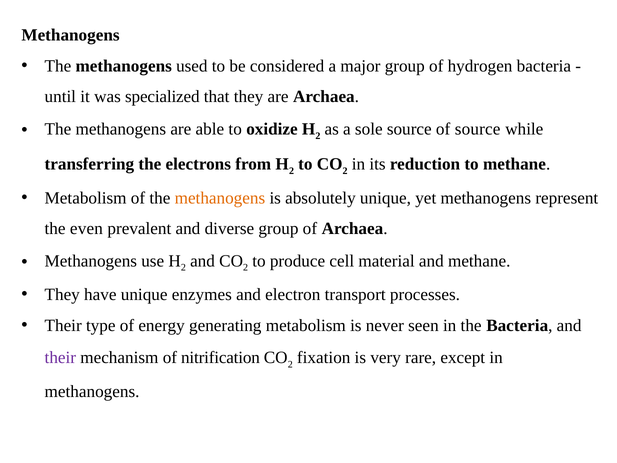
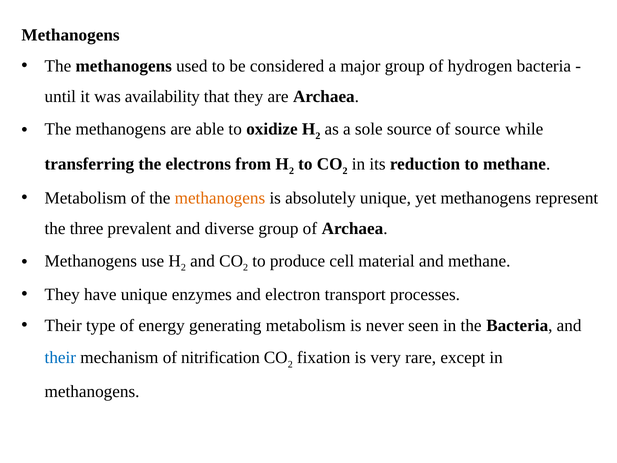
specialized: specialized -> availability (162, 97)
even: even -> three (87, 229)
their colour: purple -> blue (60, 358)
